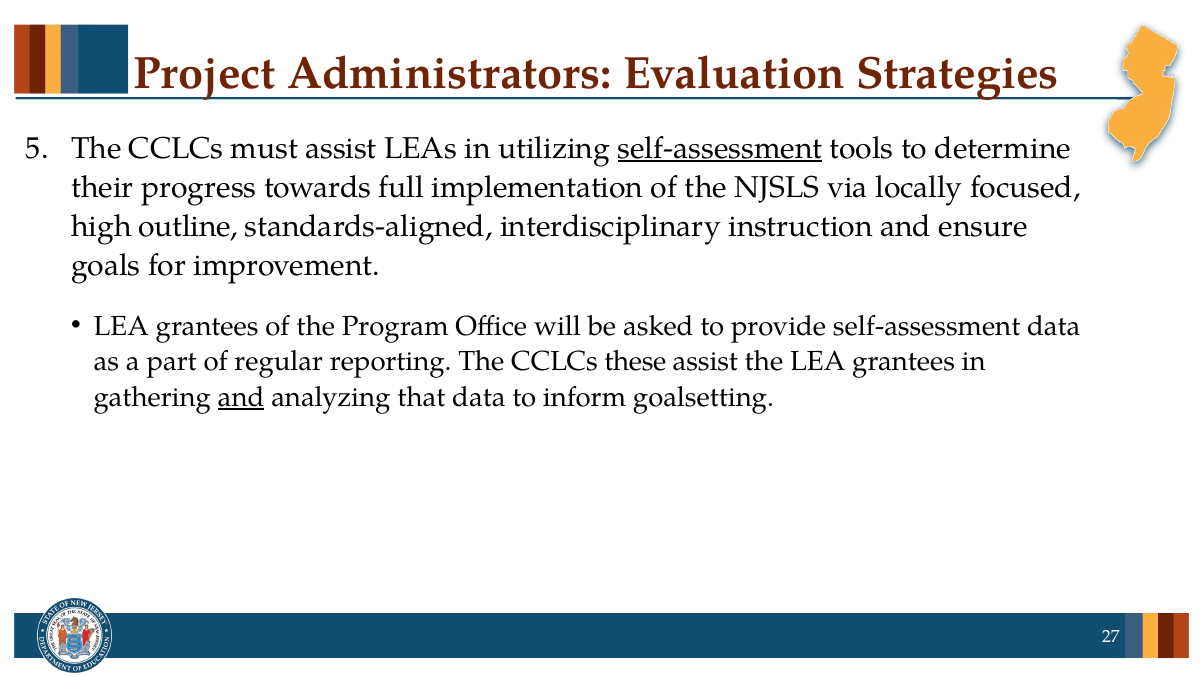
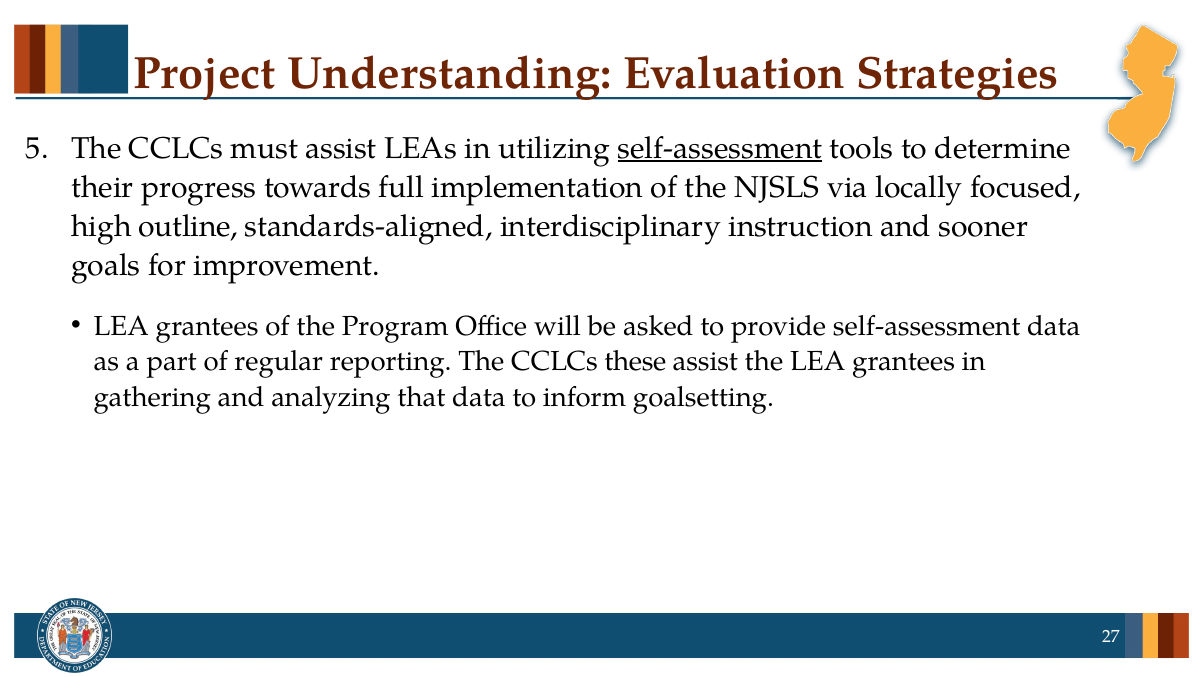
Administrators: Administrators -> Understanding (449, 74)
ensure: ensure -> sooner (984, 226)
and underline: present -> none (241, 397)
